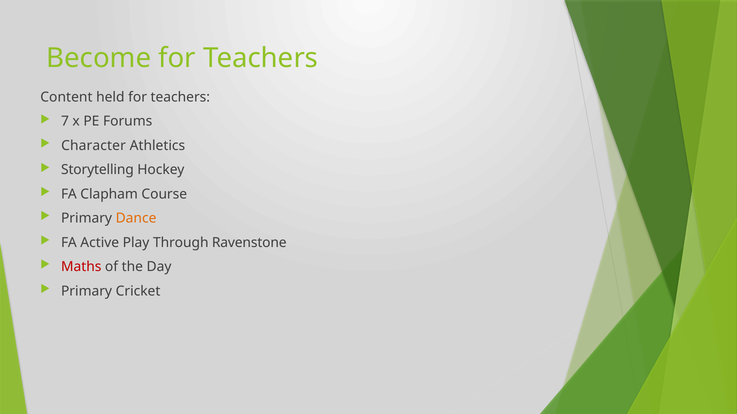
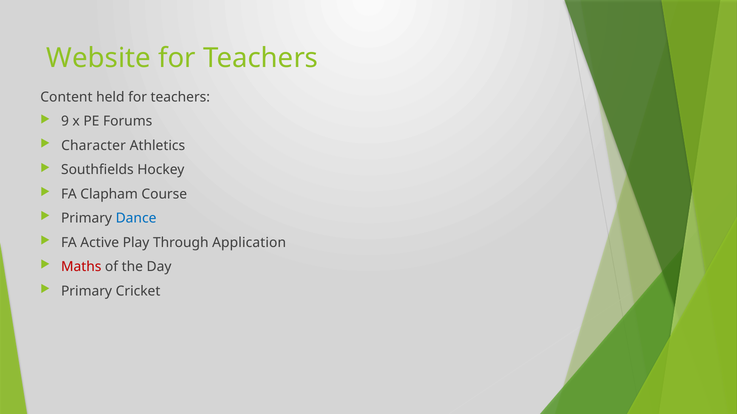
Become: Become -> Website (99, 58)
7: 7 -> 9 (65, 122)
Storytelling: Storytelling -> Southfields (97, 170)
Dance colour: orange -> blue (136, 219)
Ravenstone: Ravenstone -> Application (249, 243)
